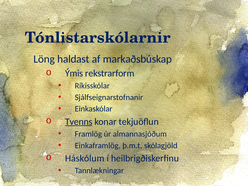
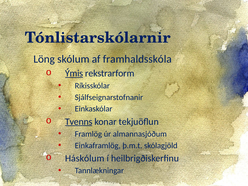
haldast: haldast -> skólum (73, 59)
markaðsbúskap: markaðsbúskap -> framhaldsskóla (137, 59)
Ýmis underline: none -> present (74, 73)
